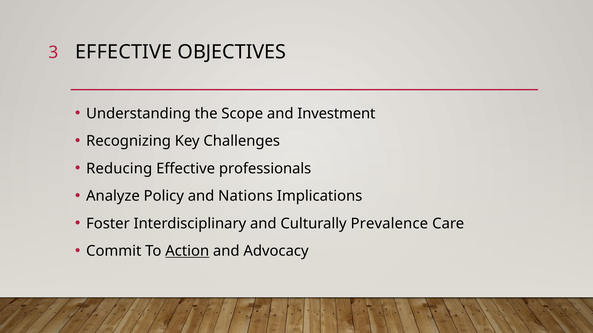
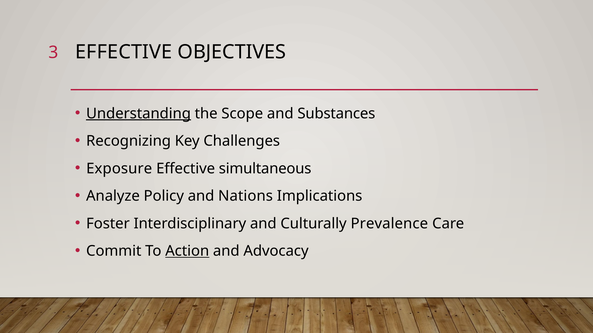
Understanding underline: none -> present (139, 114)
Investment: Investment -> Substances (336, 114)
Reducing: Reducing -> Exposure (119, 169)
professionals: professionals -> simultaneous (265, 169)
